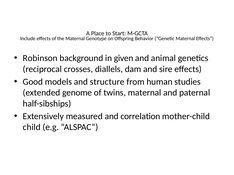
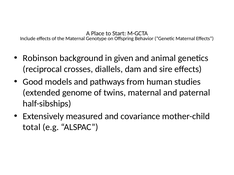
structure: structure -> pathways (107, 82)
correlation: correlation -> covariance (140, 117)
child: child -> total (32, 128)
